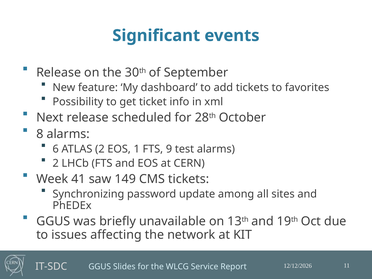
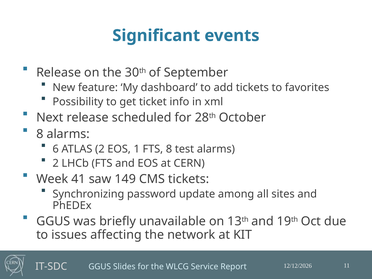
FTS 9: 9 -> 8 (169, 149)
